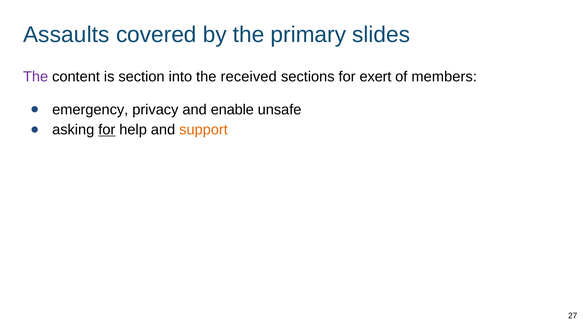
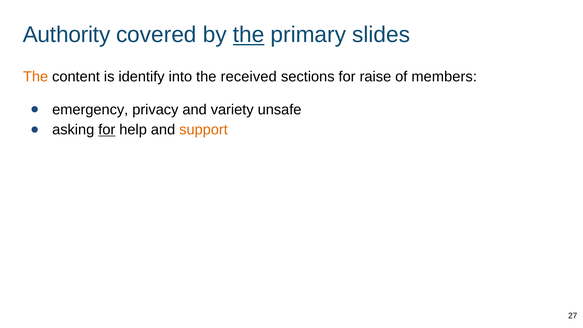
Assaults: Assaults -> Authority (67, 35)
the underline: none -> present (249, 35)
The colour: purple -> orange (36, 77)
section: section -> identify (142, 77)
exert: exert -> raise (375, 77)
enable: enable -> variety (232, 110)
